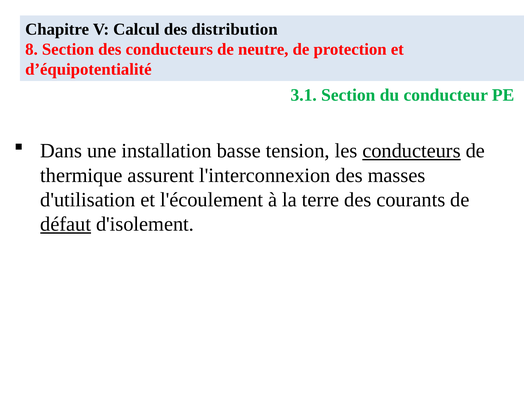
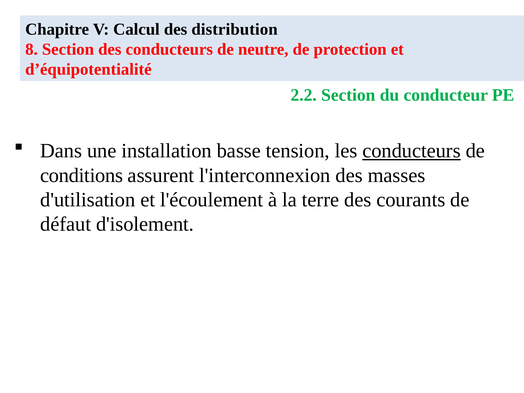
3.1: 3.1 -> 2.2 (304, 95)
thermique: thermique -> conditions (82, 175)
défaut underline: present -> none (66, 224)
